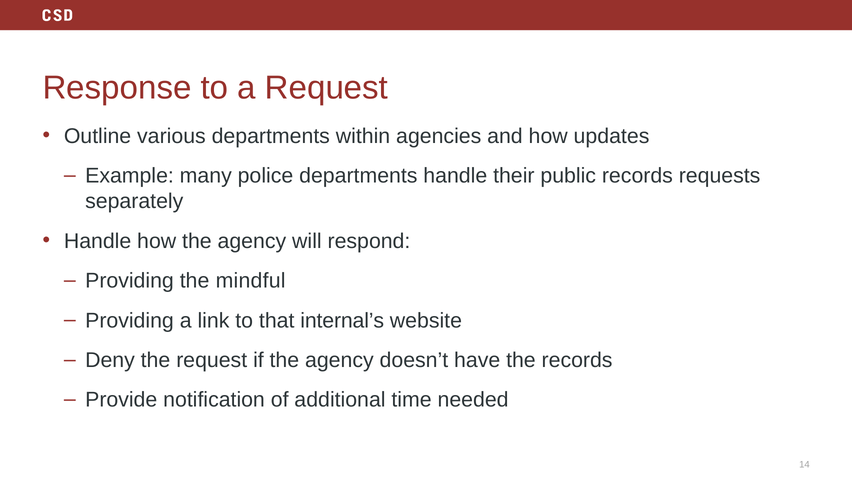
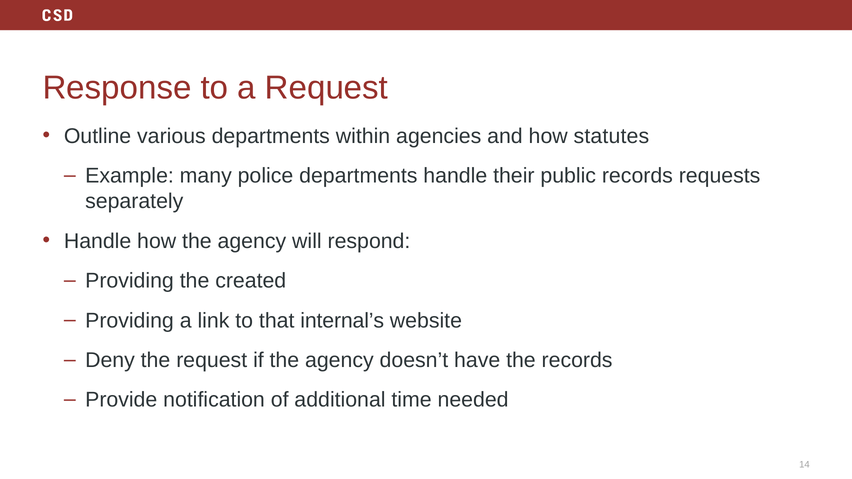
updates: updates -> statutes (611, 136)
mindful: mindful -> created (251, 281)
